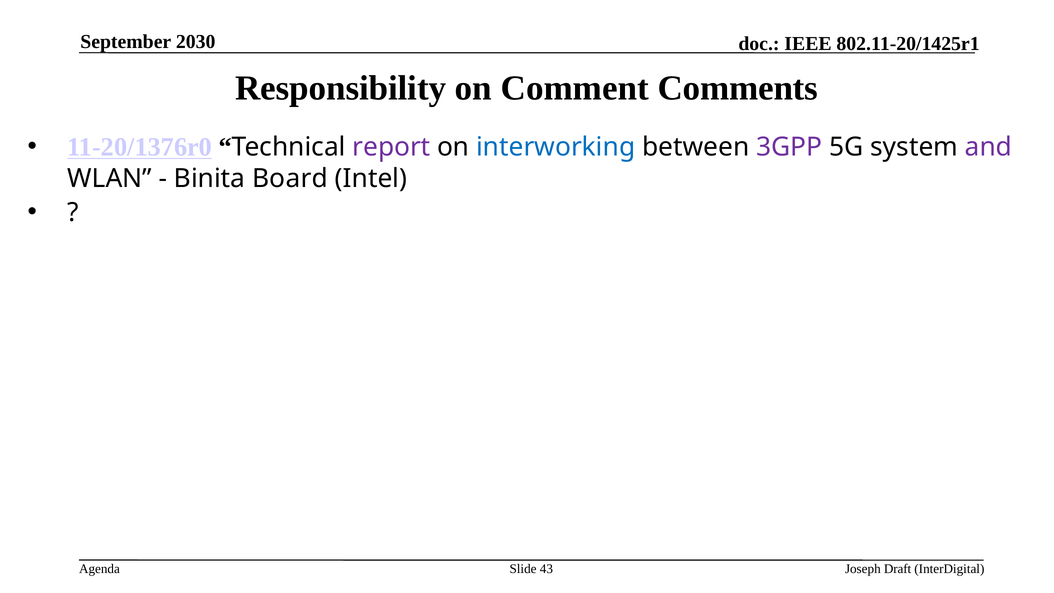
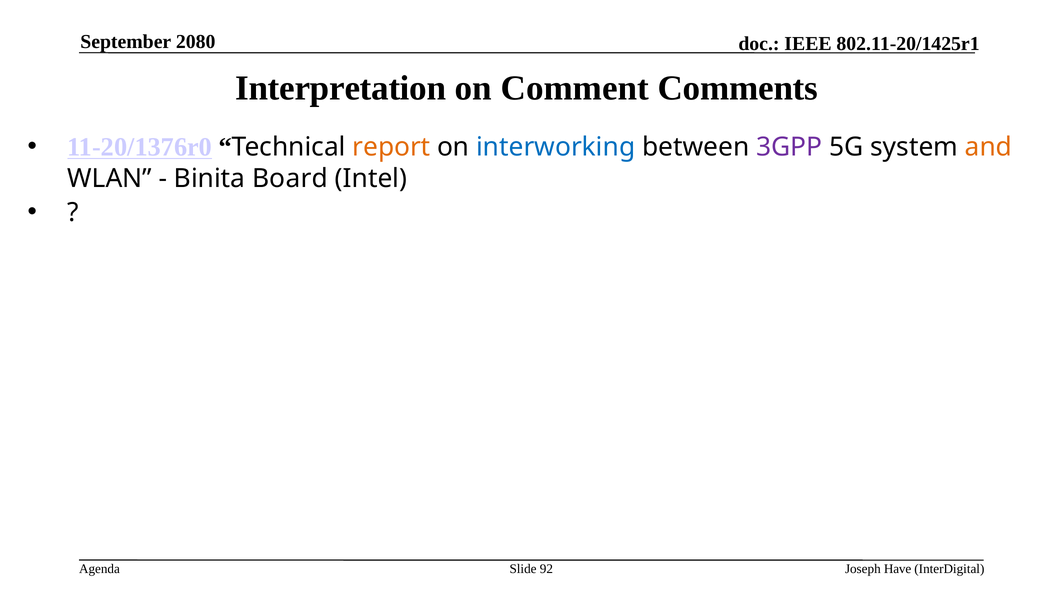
2030: 2030 -> 2080 (196, 42)
Responsibility: Responsibility -> Interpretation (341, 88)
report colour: purple -> orange (391, 147)
and colour: purple -> orange (989, 147)
43: 43 -> 92 (546, 569)
Draft: Draft -> Have (898, 569)
